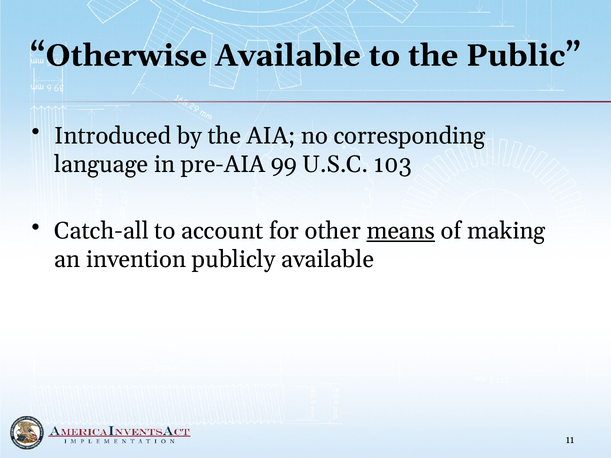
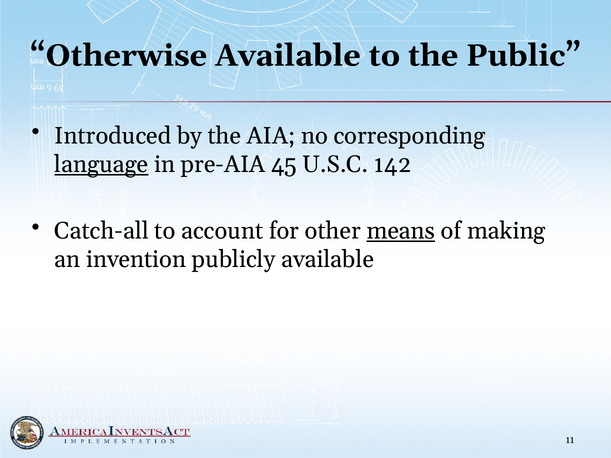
language underline: none -> present (101, 165)
99: 99 -> 45 (284, 165)
103: 103 -> 142 (393, 165)
